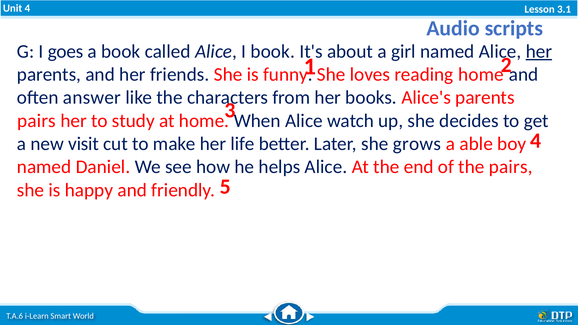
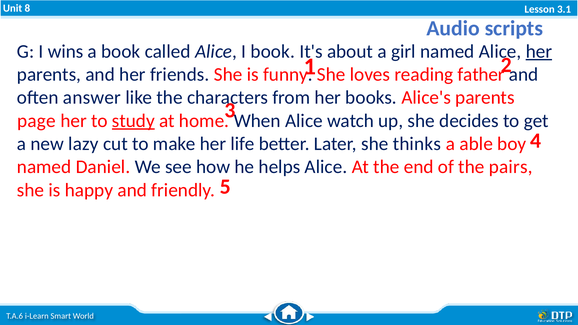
4: 4 -> 8 (27, 8)
goes: goes -> wins (66, 51)
reading home: home -> father (481, 75)
pairs: pairs -> page (36, 121)
study underline: none -> present (133, 121)
visit: visit -> lazy (83, 144)
grows: grows -> thinks (417, 144)
